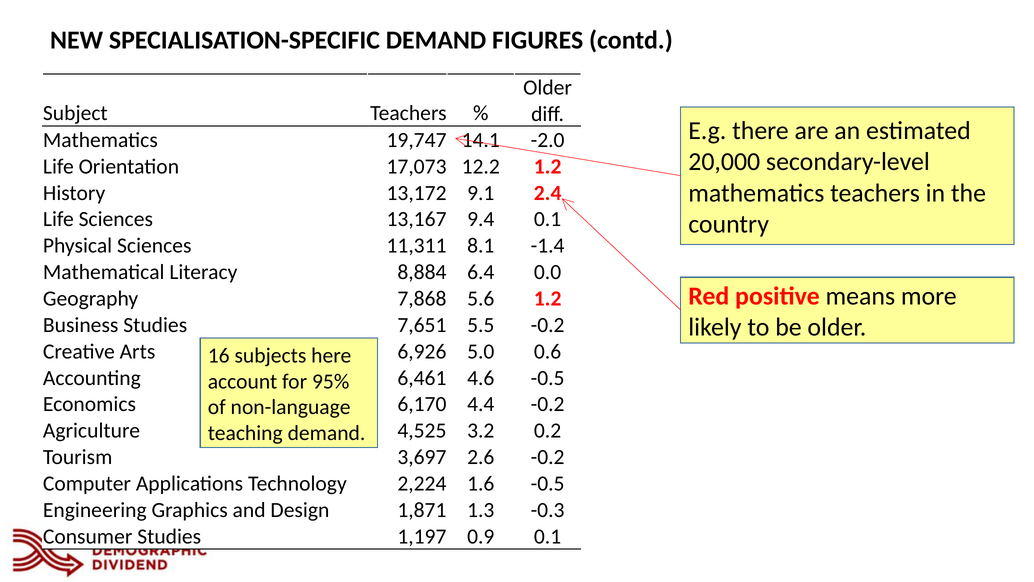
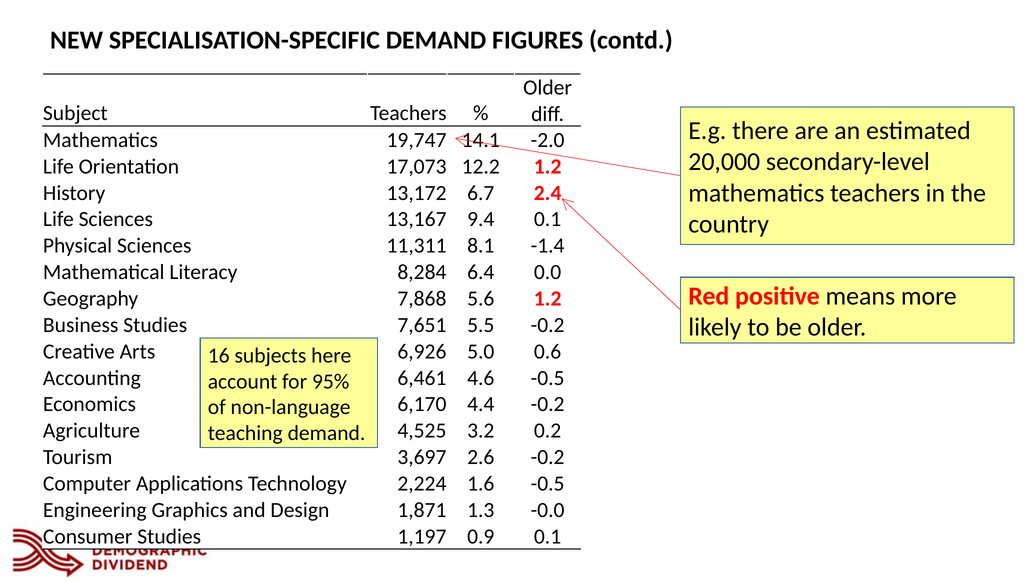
9.1: 9.1 -> 6.7 (481, 193)
8,884: 8,884 -> 8,284 (422, 272)
-0.3: -0.3 -> -0.0 (548, 510)
